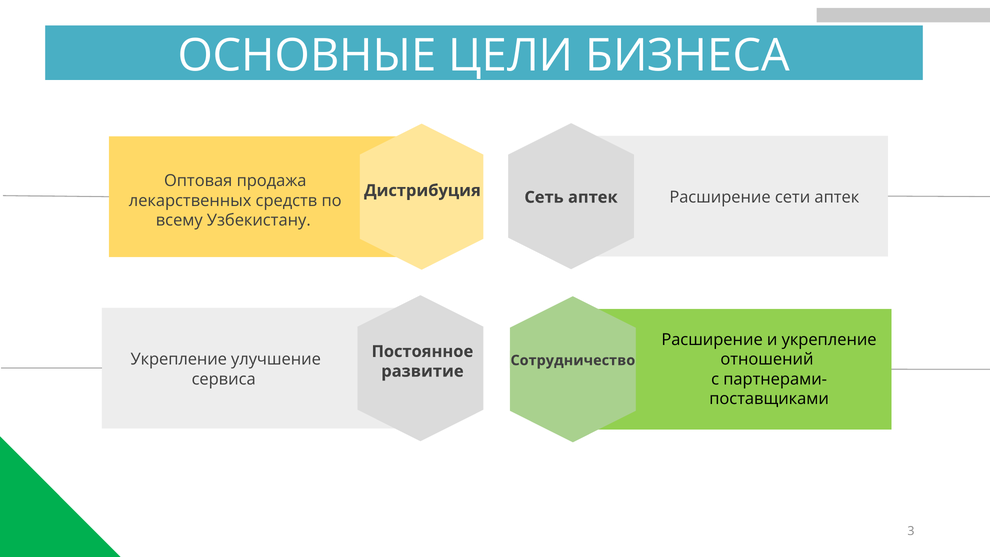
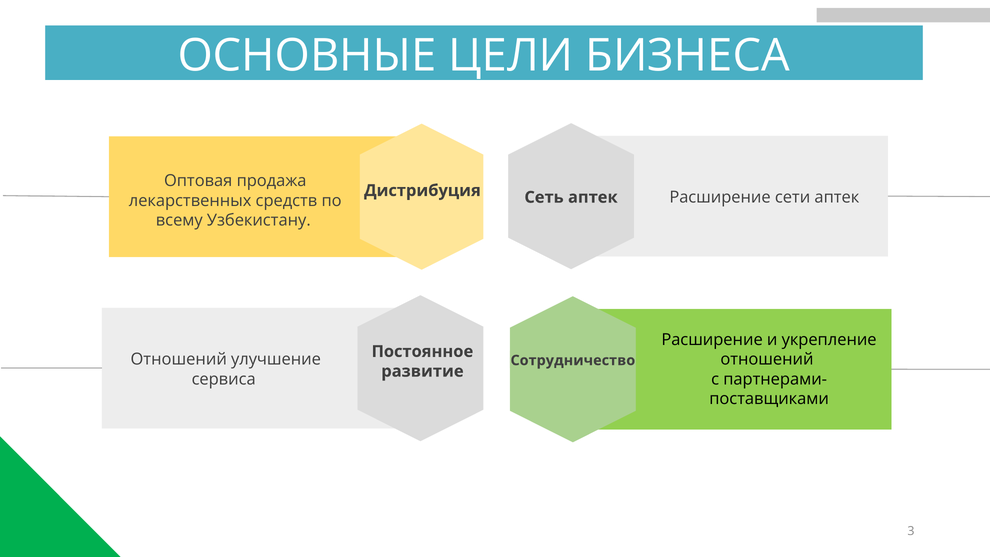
Укрепление: Укрепление -> Отношений (179, 359)
